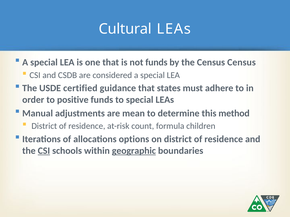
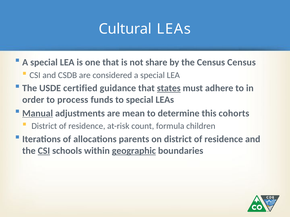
not funds: funds -> share (156, 62)
states underline: none -> present (169, 88)
positive: positive -> process (73, 100)
Manual underline: none -> present (38, 114)
method: method -> cohorts (234, 114)
options: options -> parents (134, 139)
